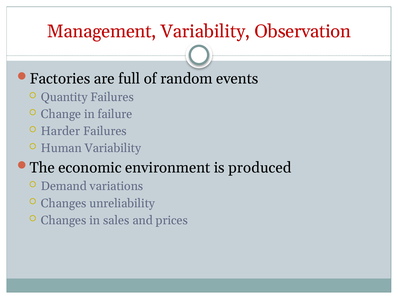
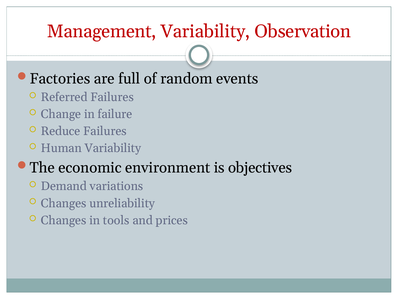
Quantity: Quantity -> Referred (64, 97)
Harder: Harder -> Reduce (61, 131)
produced: produced -> objectives (260, 167)
sales: sales -> tools (116, 220)
